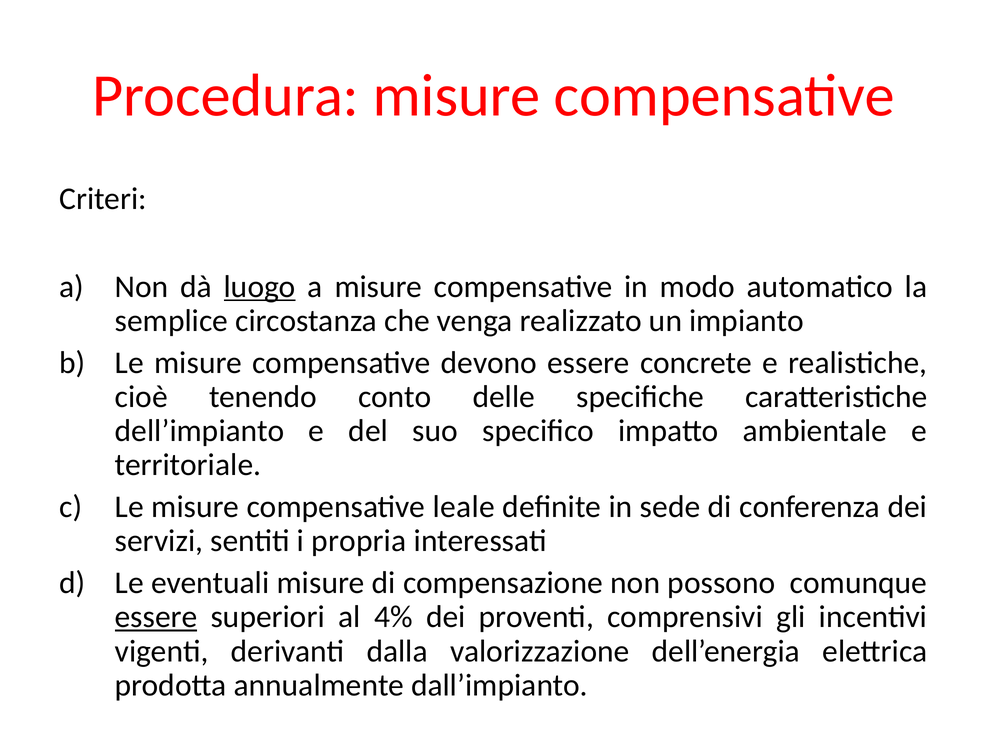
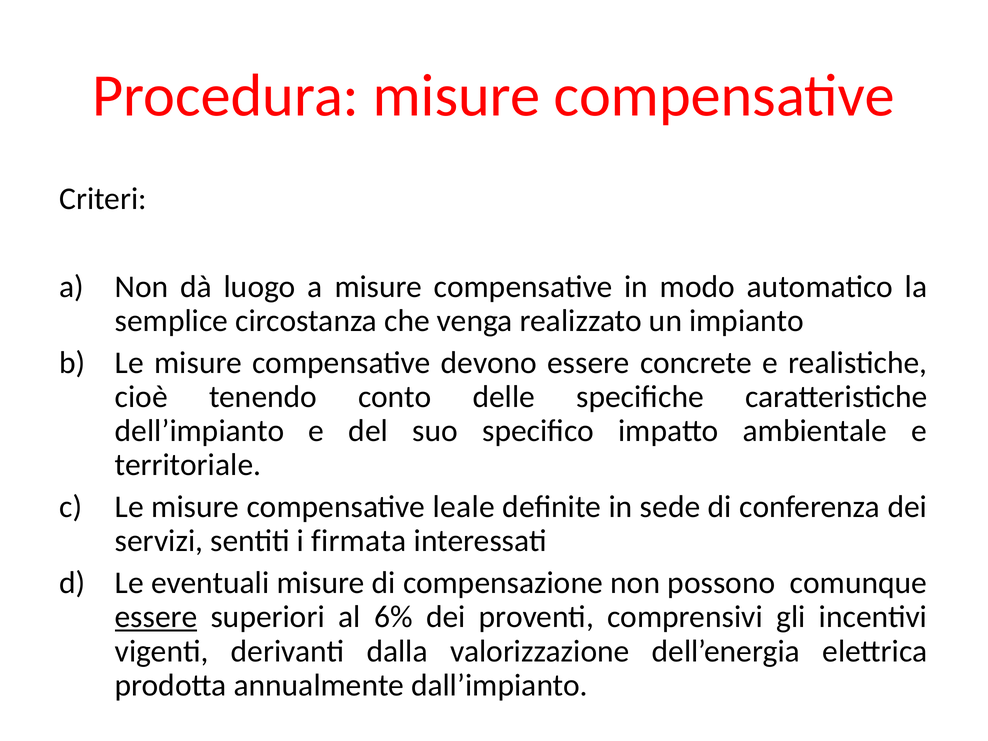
luogo underline: present -> none (260, 287)
propria: propria -> firmata (359, 541)
4%: 4% -> 6% (393, 617)
